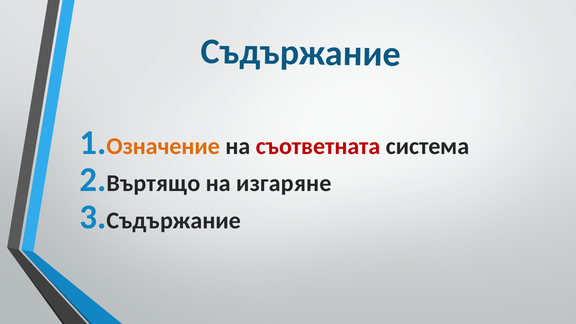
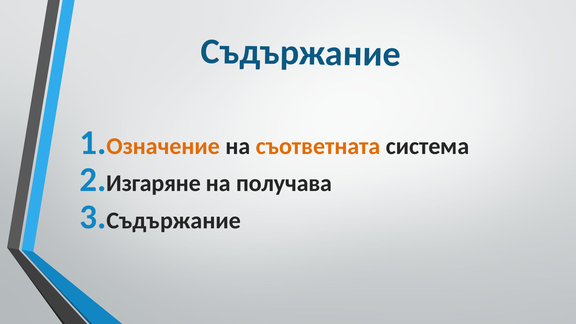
съответната colour: red -> orange (318, 146)
Въртящо: Въртящо -> Изгаряне (154, 183)
изгаряне: изгаряне -> получава (284, 183)
